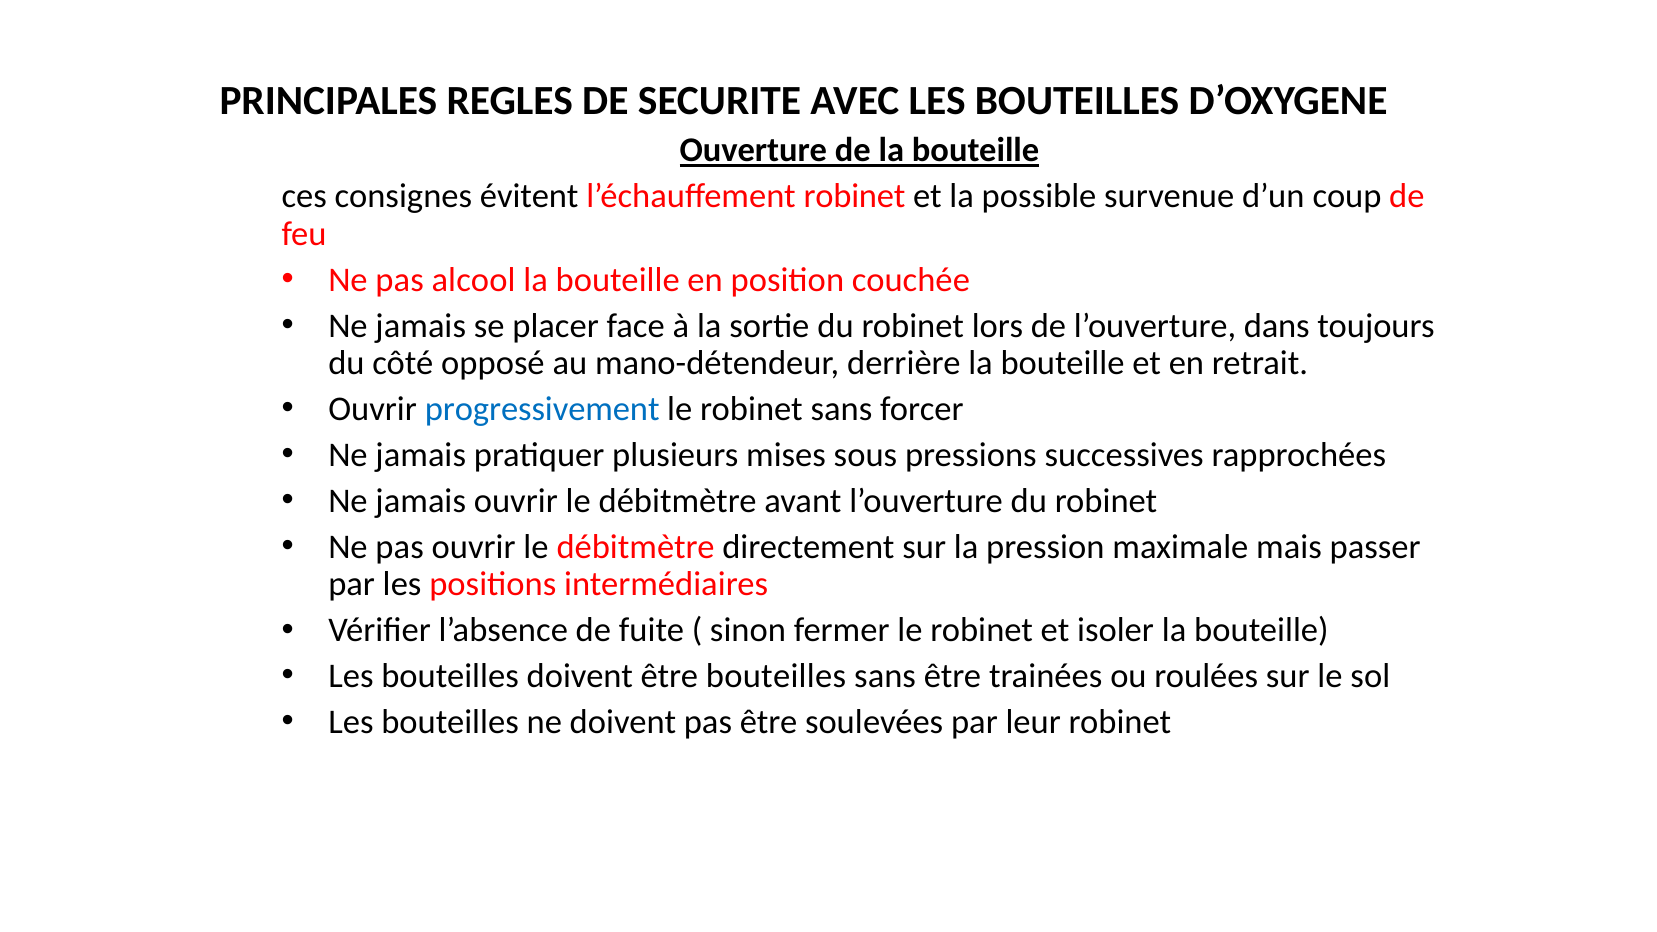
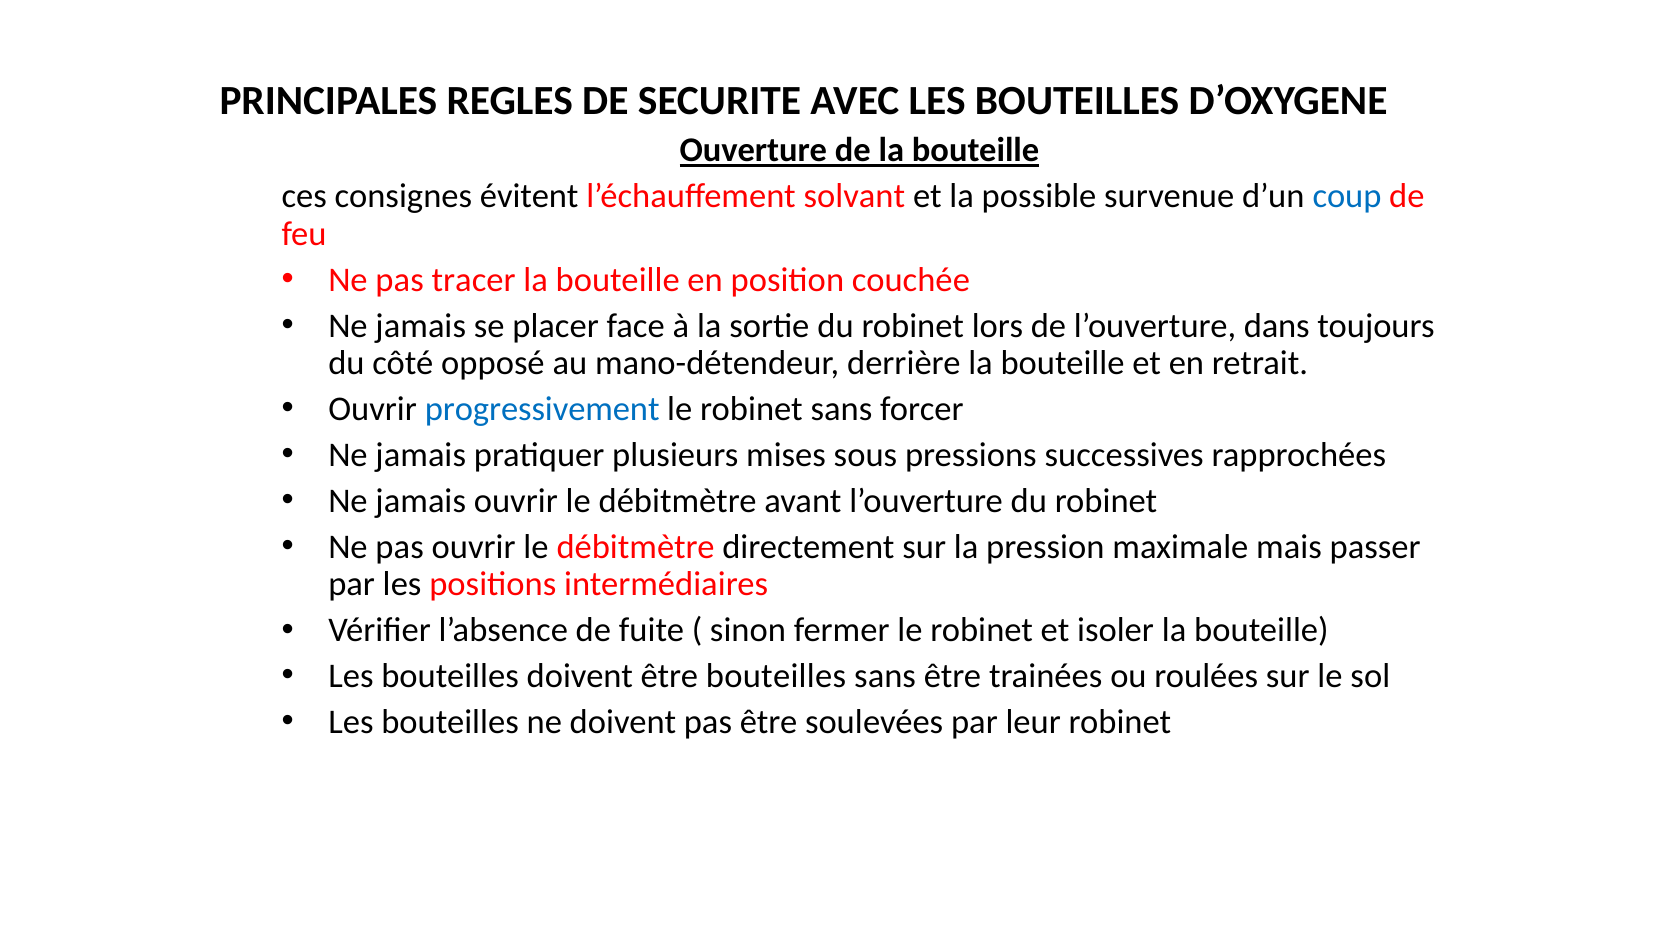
l’échauffement robinet: robinet -> solvant (854, 196)
coup colour: black -> blue (1347, 196)
alcool: alcool -> tracer (474, 280)
